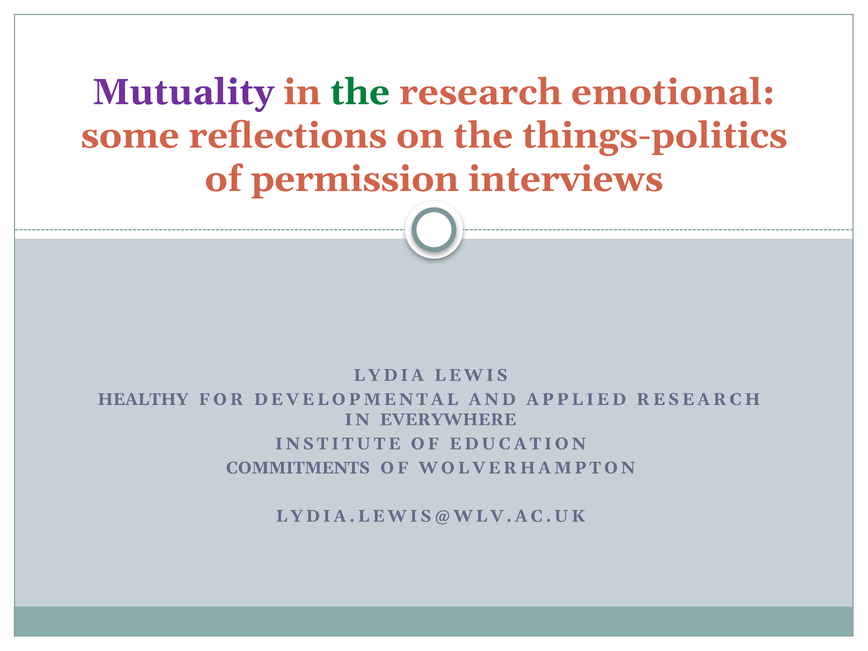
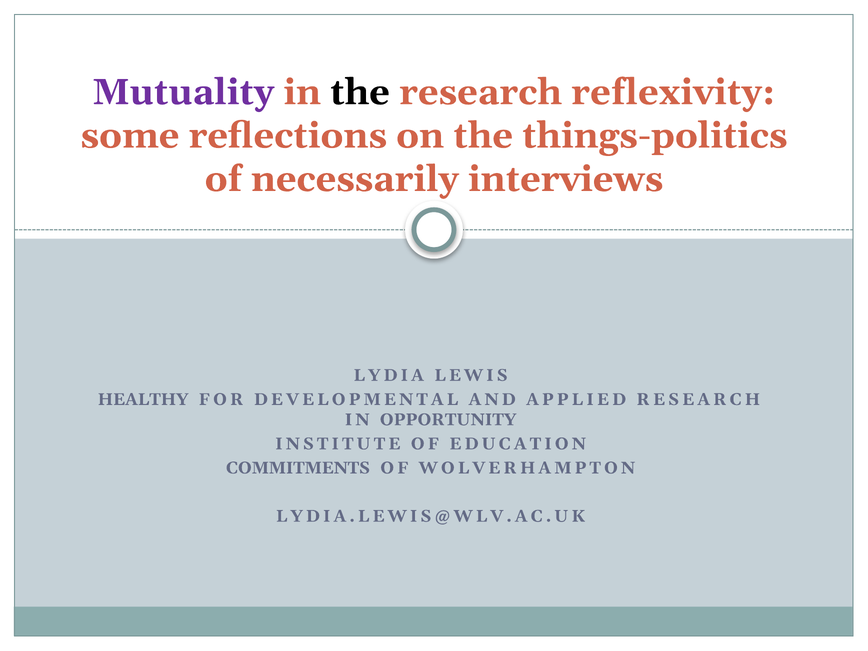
the colour: green -> black (360, 92)
emotional: emotional -> reflexivity (673, 92)
permission: permission -> necessarily (355, 179)
EVERYWHERE: EVERYWHERE -> OPPORTUNITY (448, 420)
